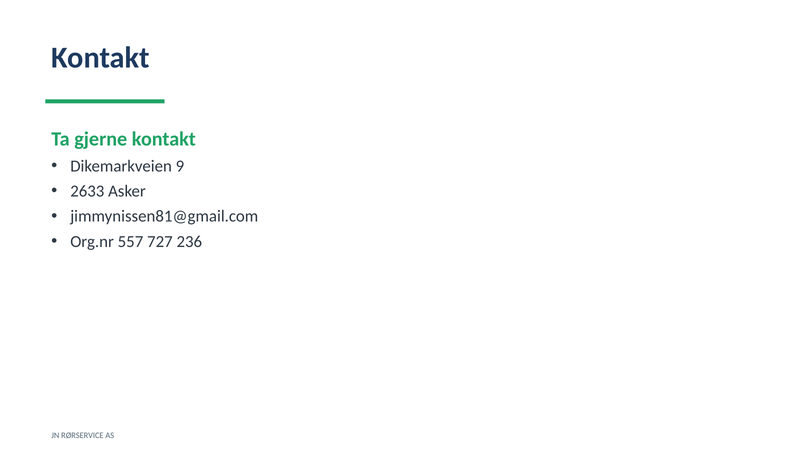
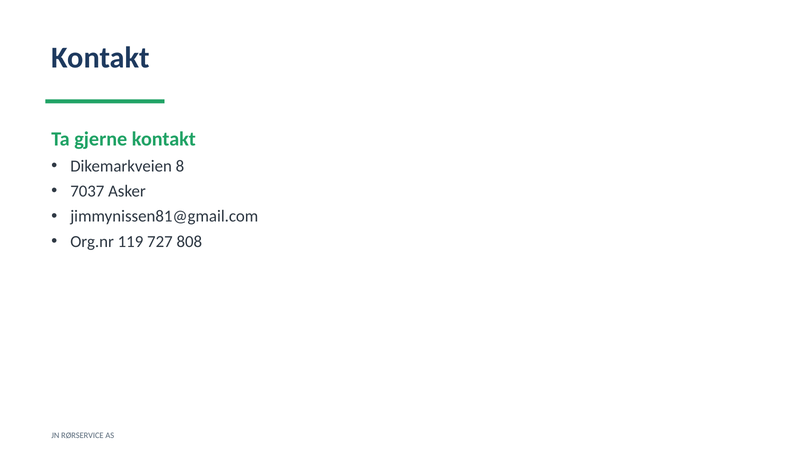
9: 9 -> 8 (180, 166)
2633: 2633 -> 7037 (87, 191)
557: 557 -> 119 (130, 242)
236: 236 -> 808 (189, 242)
